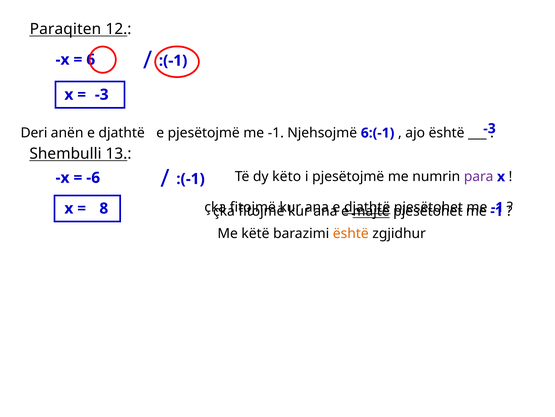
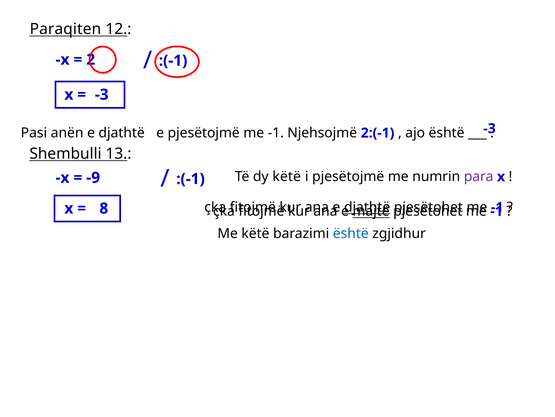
6: 6 -> 2 (91, 59)
Deri: Deri -> Pasi (34, 133)
6:(-1: 6:(-1 -> 2:(-1 (378, 133)
-6: -6 -> -9 (93, 177)
dy këto: këto -> këtë (287, 176)
është colour: orange -> blue (351, 233)
